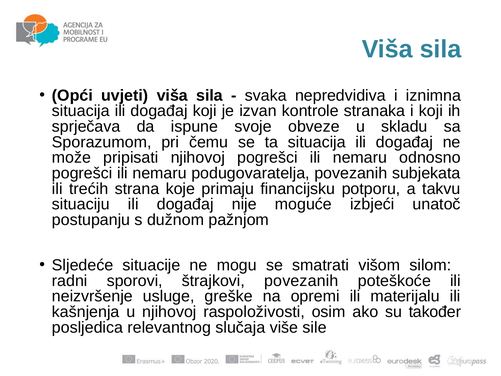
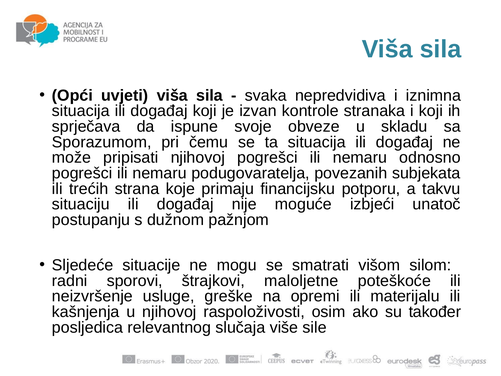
štrajkovi povezanih: povezanih -> maloljetne (301, 281)
